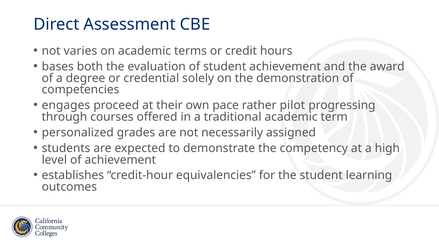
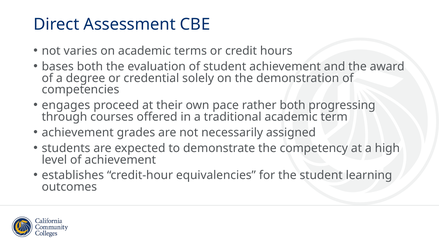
rather pilot: pilot -> both (293, 105)
personalized: personalized -> achievement (78, 132)
